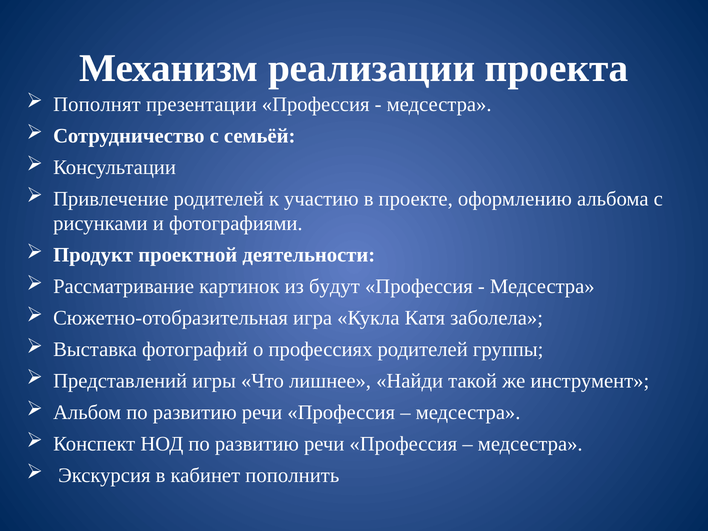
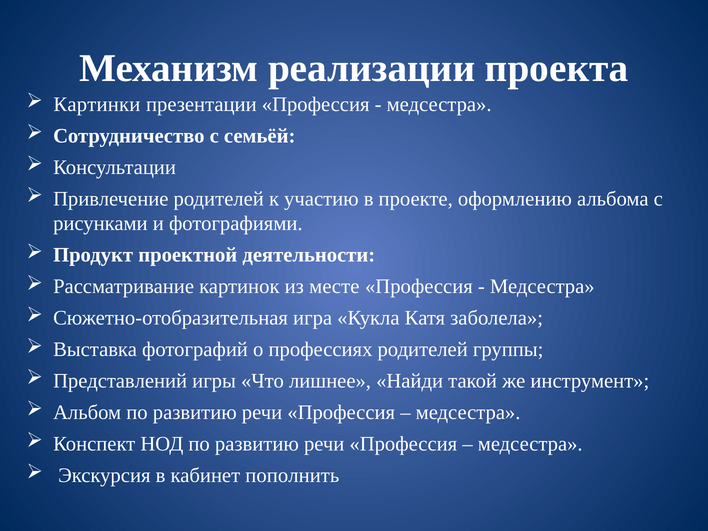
Пополнят: Пополнят -> Картинки (97, 104)
будут: будут -> месте (334, 287)
